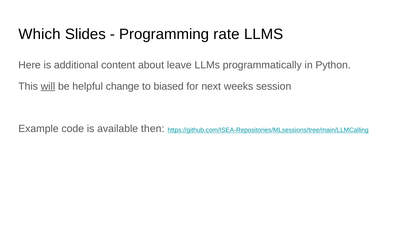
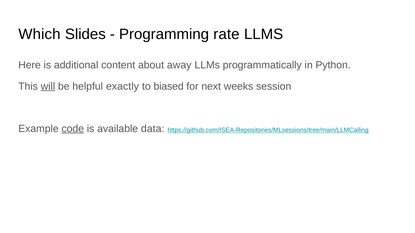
leave: leave -> away (179, 65)
change: change -> exactly (122, 86)
code underline: none -> present (73, 129)
then: then -> data (153, 129)
